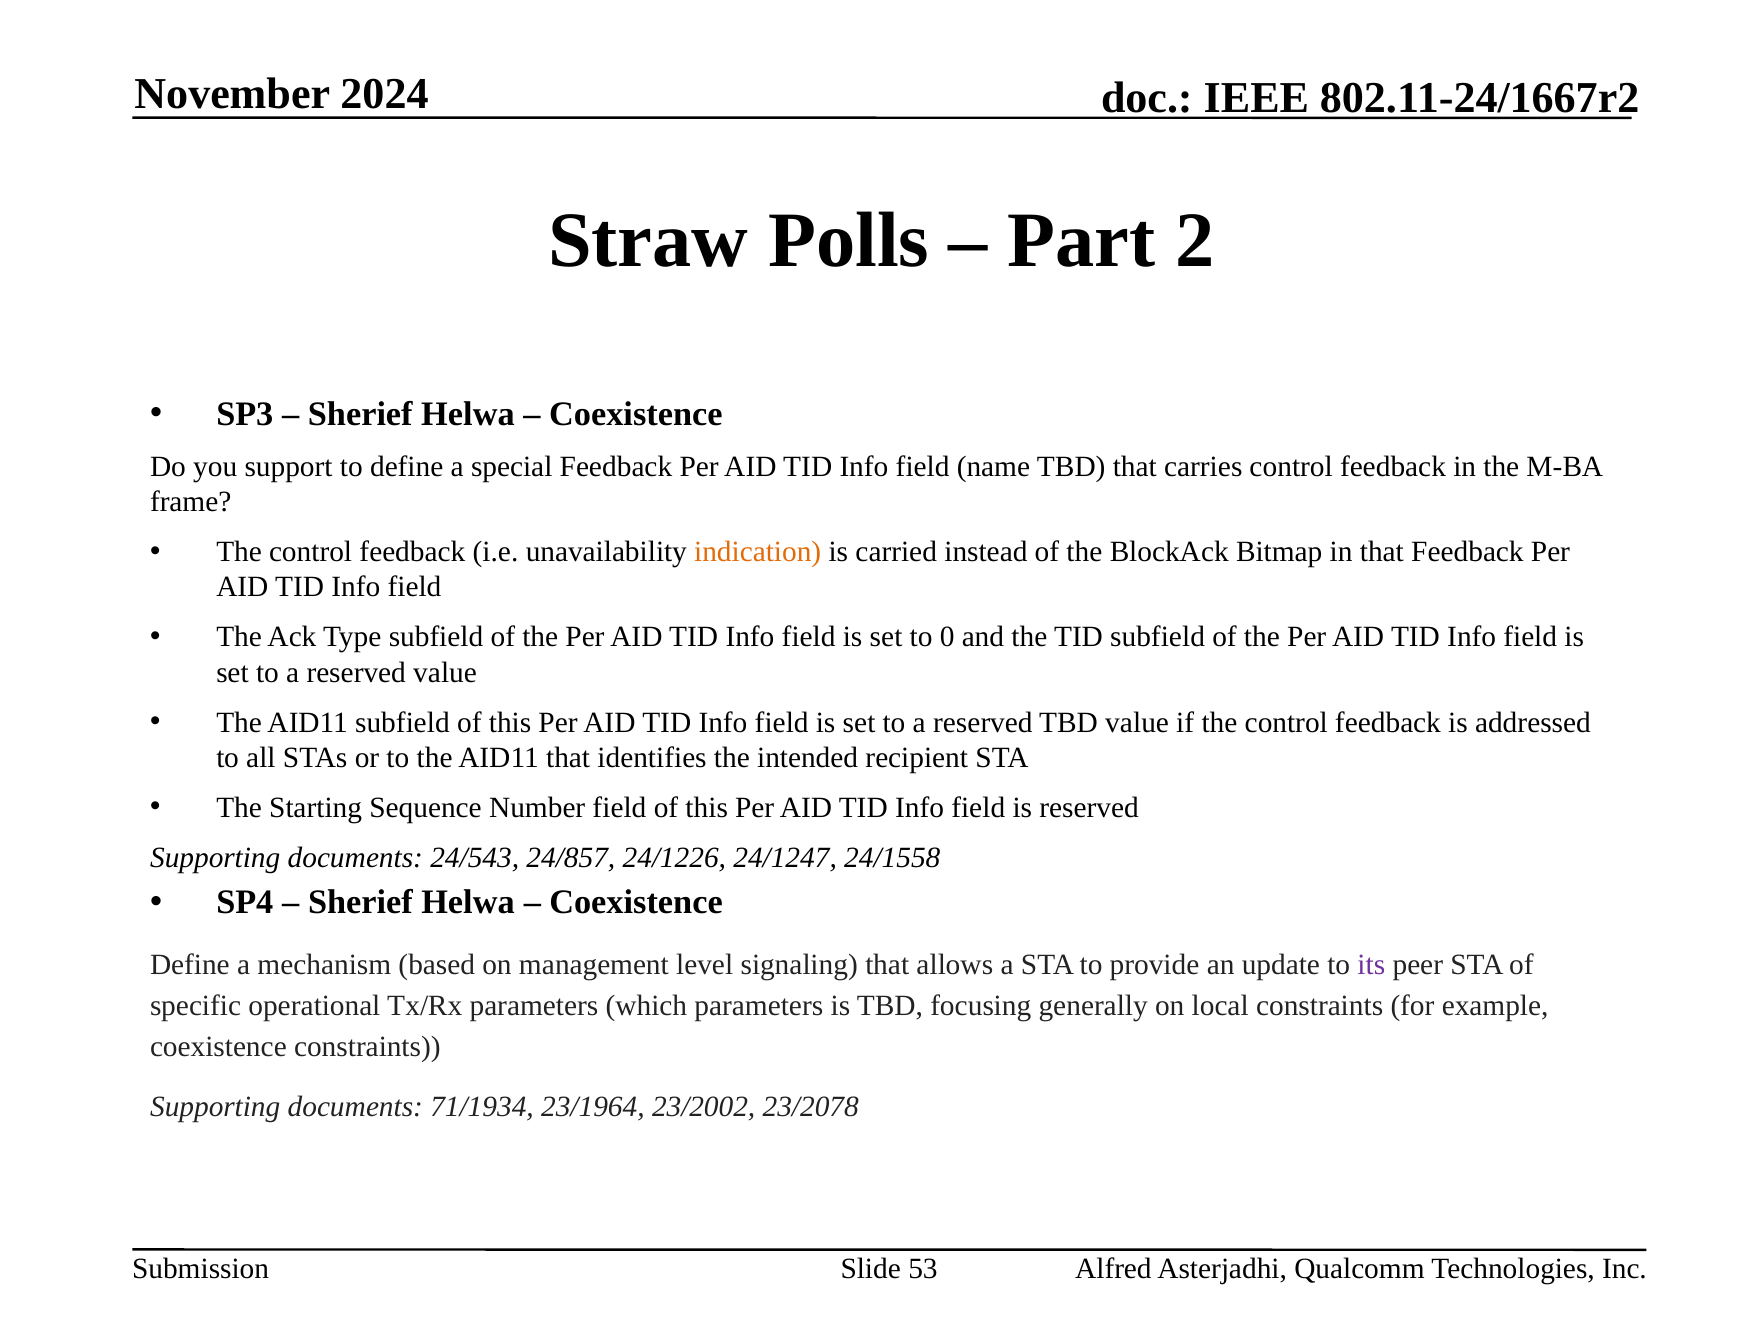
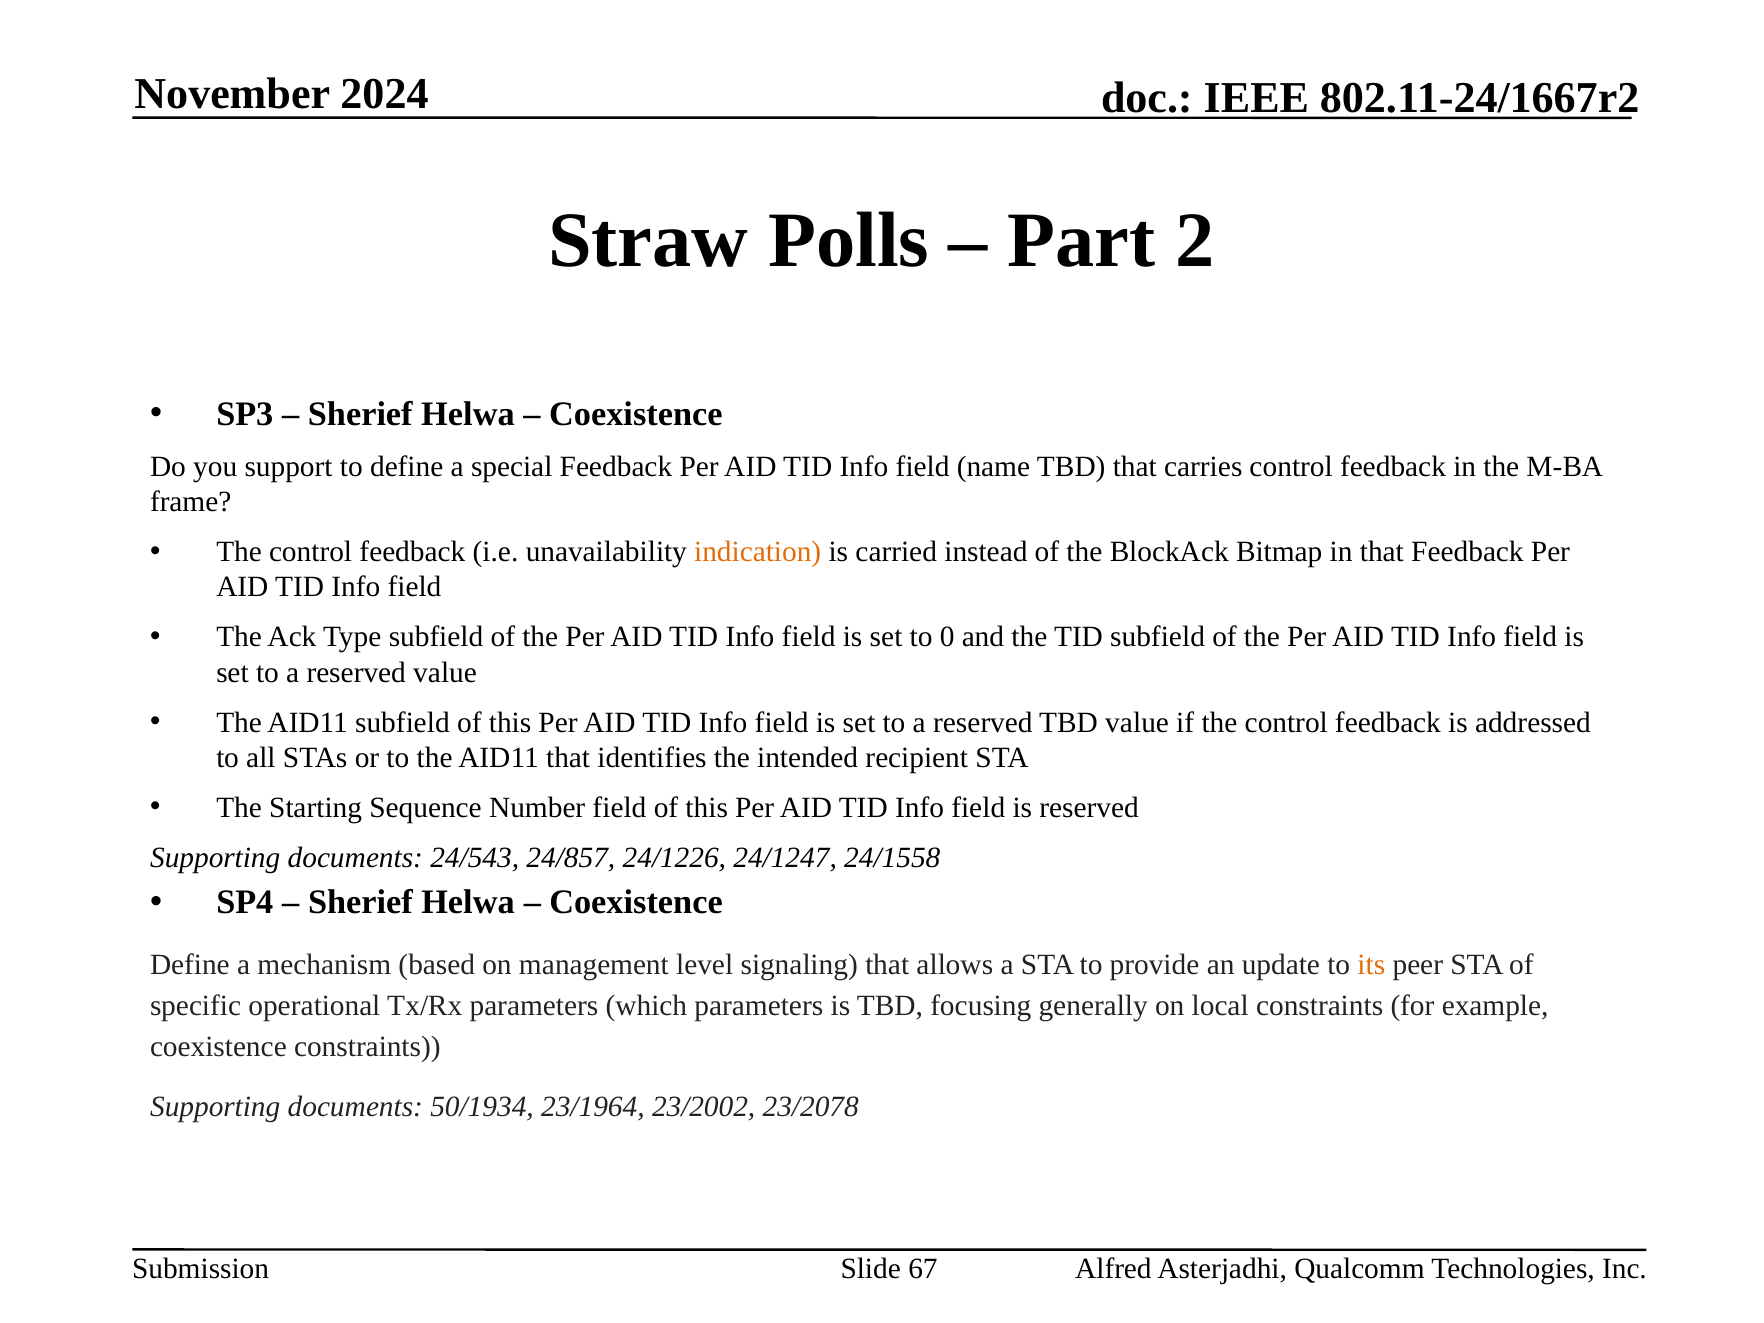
its colour: purple -> orange (1371, 965)
71/1934: 71/1934 -> 50/1934 (482, 1106)
53: 53 -> 67 (923, 1269)
